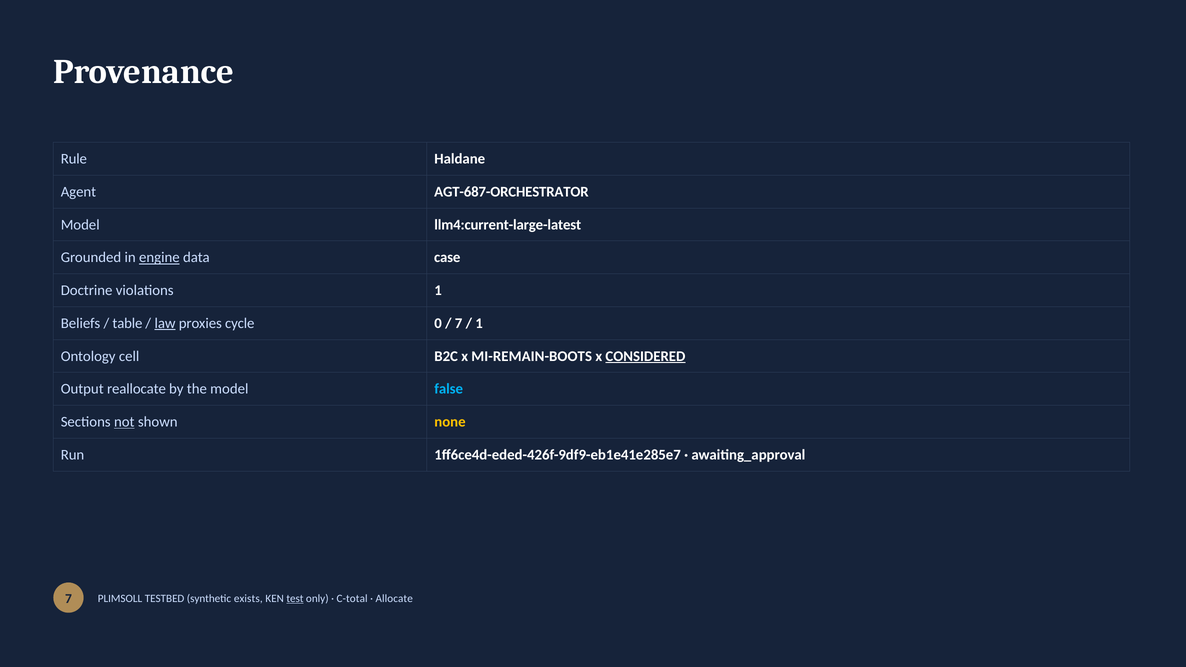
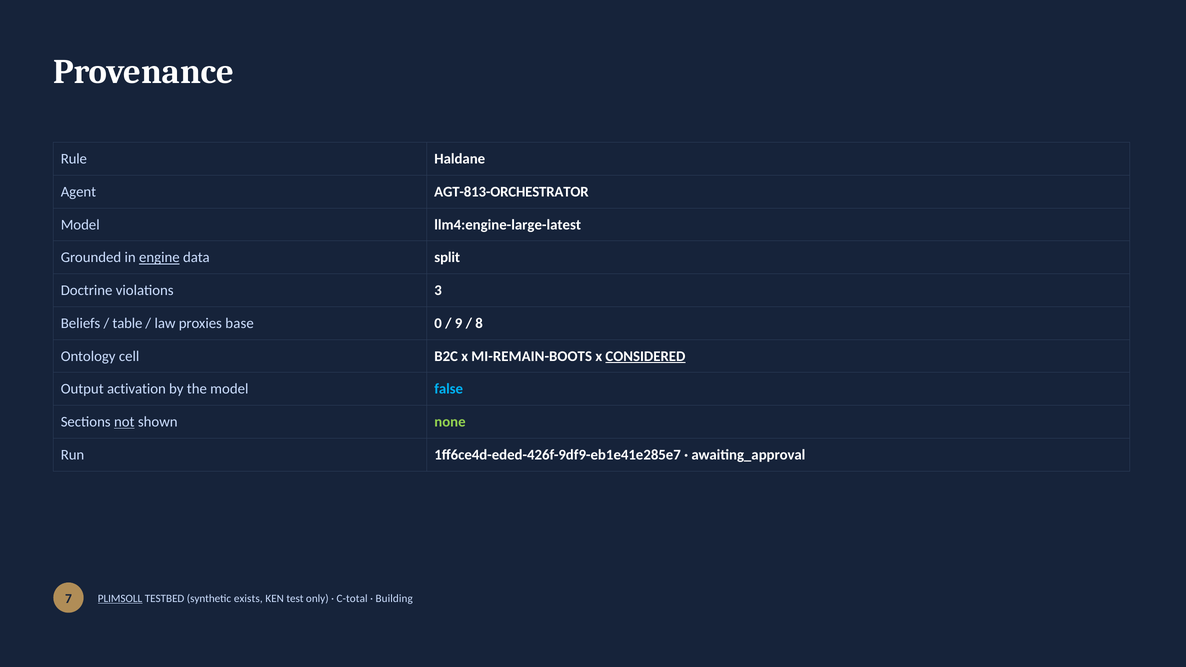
AGT-687-ORCHESTRATOR: AGT-687-ORCHESTRATOR -> AGT-813-ORCHESTRATOR (511, 192)
llm4:current-large-latest: llm4:current-large-latest -> llm4:engine-large-latest (508, 225)
case: case -> split (447, 258)
violations 1: 1 -> 3 (438, 290)
law underline: present -> none (165, 323)
cycle: cycle -> base (240, 323)
7: 7 -> 9 (459, 323)
1: 1 -> 8 (479, 323)
reallocate: reallocate -> activation (136, 389)
none colour: yellow -> light green (450, 422)
PLIMSOLL underline: none -> present (120, 598)
test underline: present -> none (295, 598)
Allocate: Allocate -> Building (394, 598)
